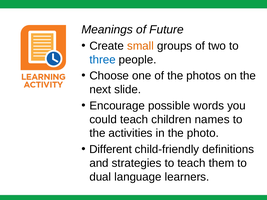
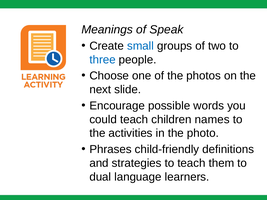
Future: Future -> Speak (166, 30)
small colour: orange -> blue (140, 46)
Different: Different -> Phrases (111, 149)
